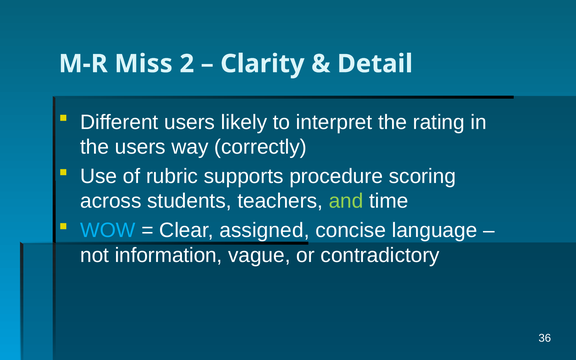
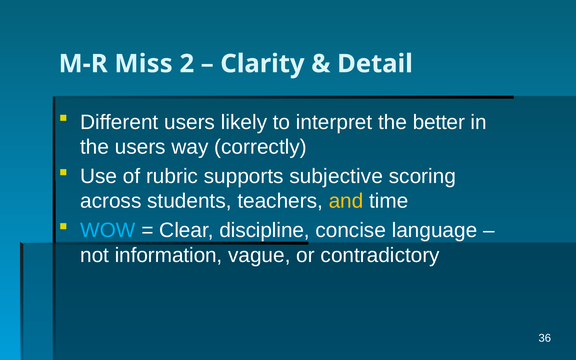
rating: rating -> better (439, 122)
procedure: procedure -> subjective (336, 176)
and colour: light green -> yellow (346, 201)
assigned: assigned -> discipline (265, 230)
